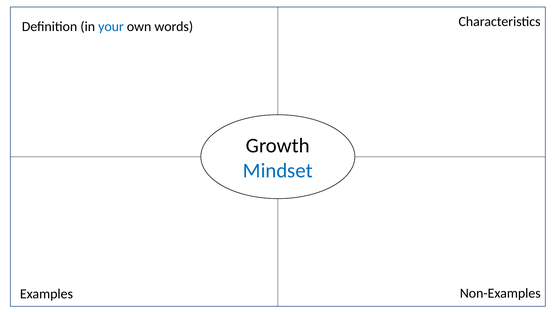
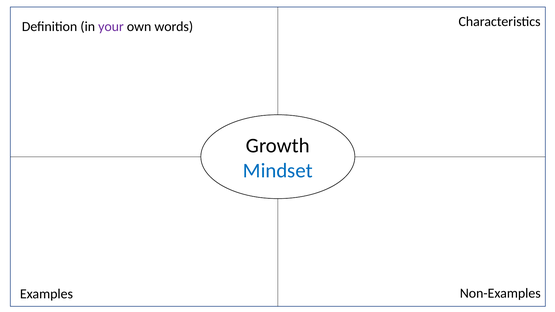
your colour: blue -> purple (111, 27)
